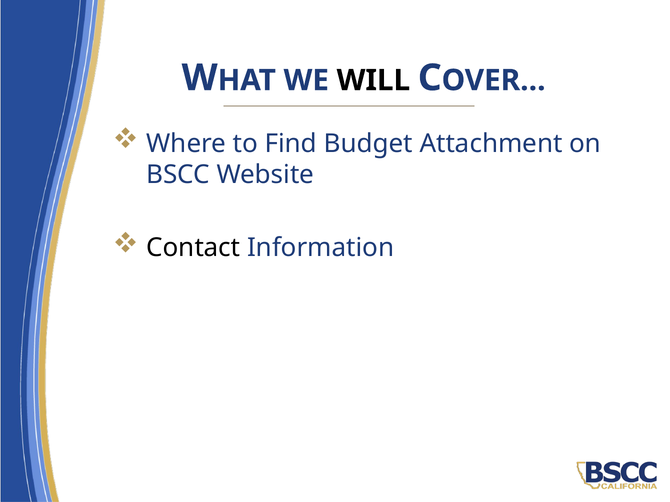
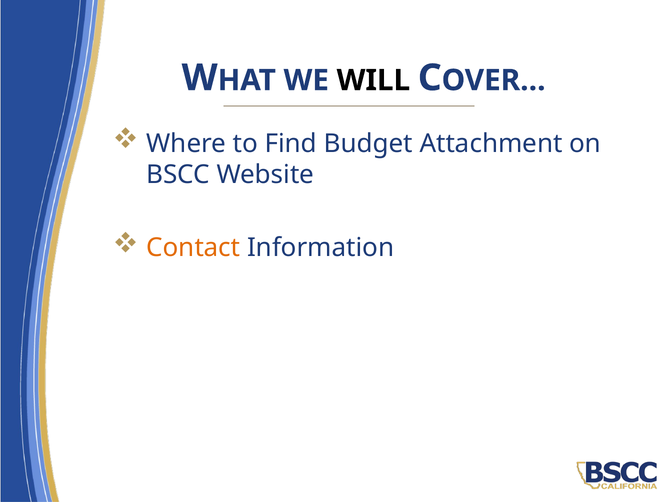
Contact colour: black -> orange (193, 248)
